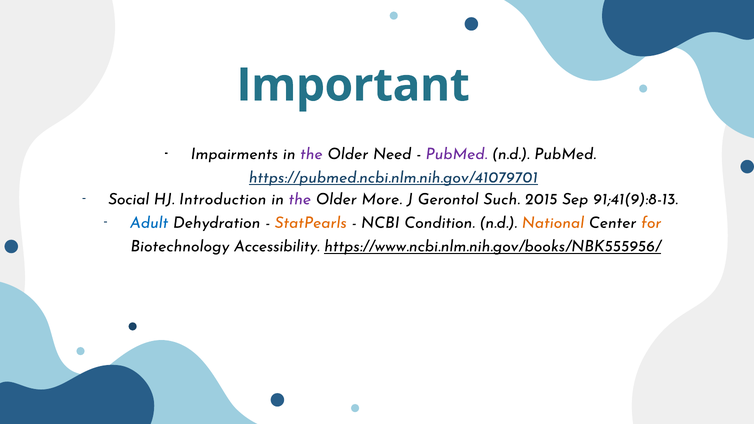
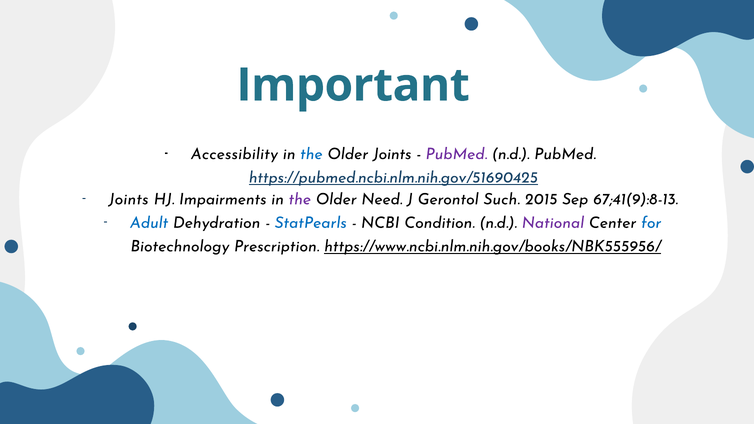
Impairments: Impairments -> Accessibility (234, 154)
the colour: purple -> blue (311, 154)
Older Need: Need -> Joints (392, 154)
https://pubmed.ncbi.nlm.nih.gov/41079701: https://pubmed.ncbi.nlm.nih.gov/41079701 -> https://pubmed.ncbi.nlm.nih.gov/51690425 (393, 177)
Social: Social -> Joints (129, 199)
Introduction: Introduction -> Impairments (223, 199)
More: More -> Need (382, 199)
91;41(9):8-13: 91;41(9):8-13 -> 67;41(9):8-13 (635, 199)
StatPearls colour: orange -> blue (311, 223)
National colour: orange -> purple (553, 223)
for colour: orange -> blue (651, 223)
Accessibility: Accessibility -> Prescription (277, 246)
